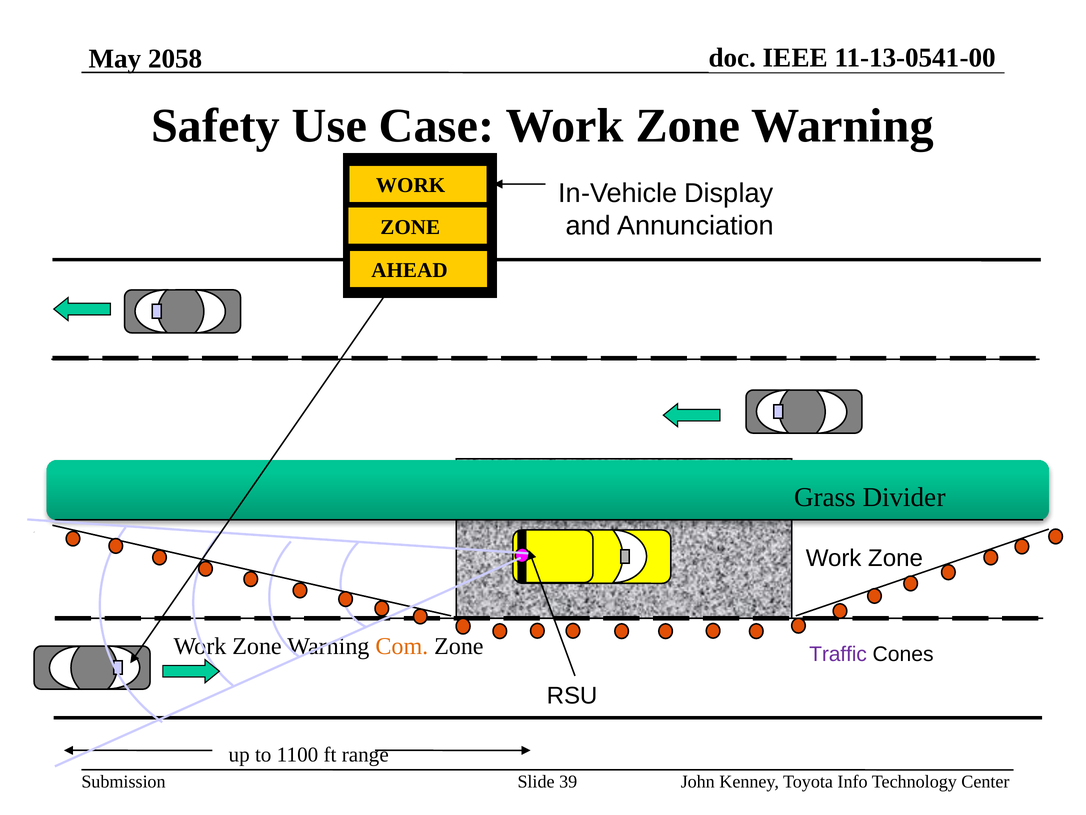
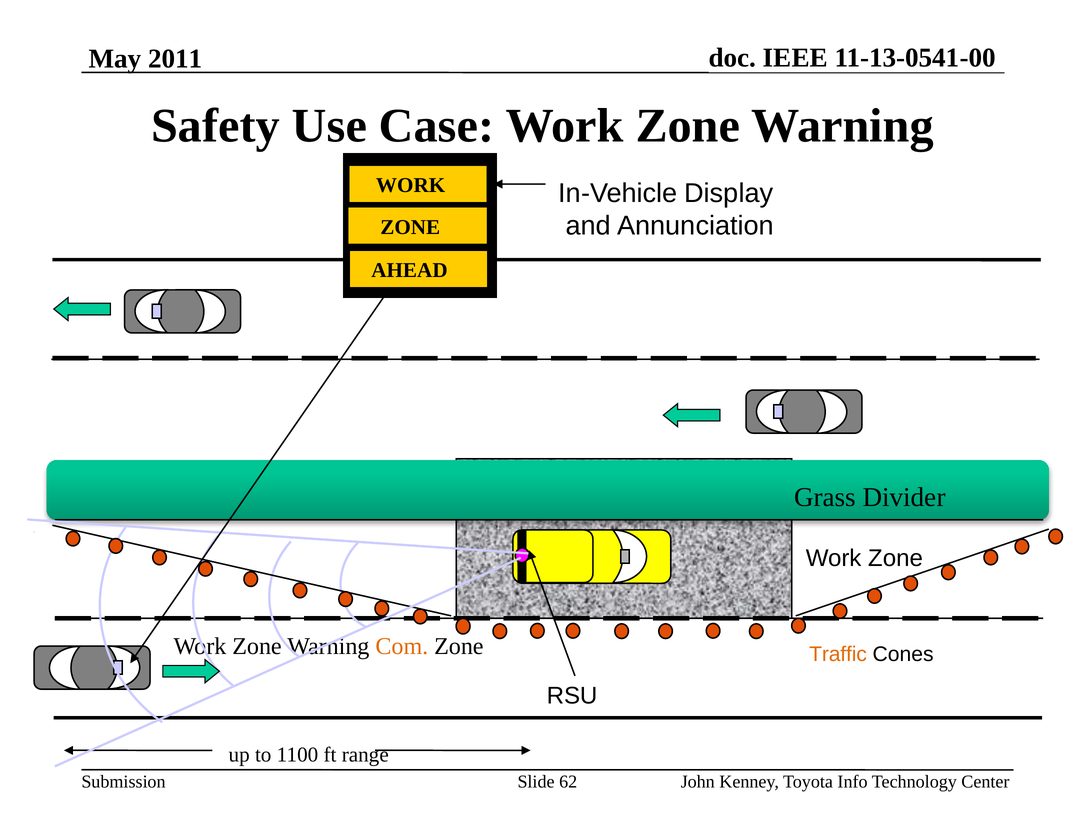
2058: 2058 -> 2011 (175, 59)
Traffic colour: purple -> orange (838, 654)
39: 39 -> 62 (568, 781)
